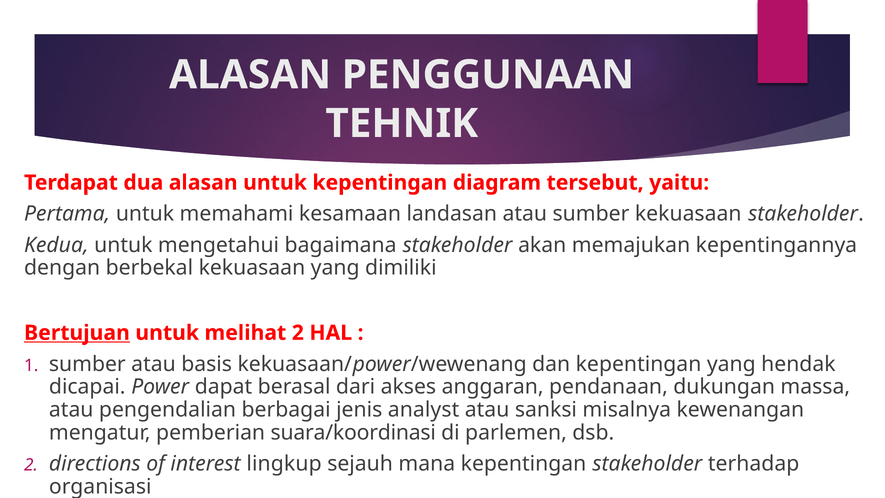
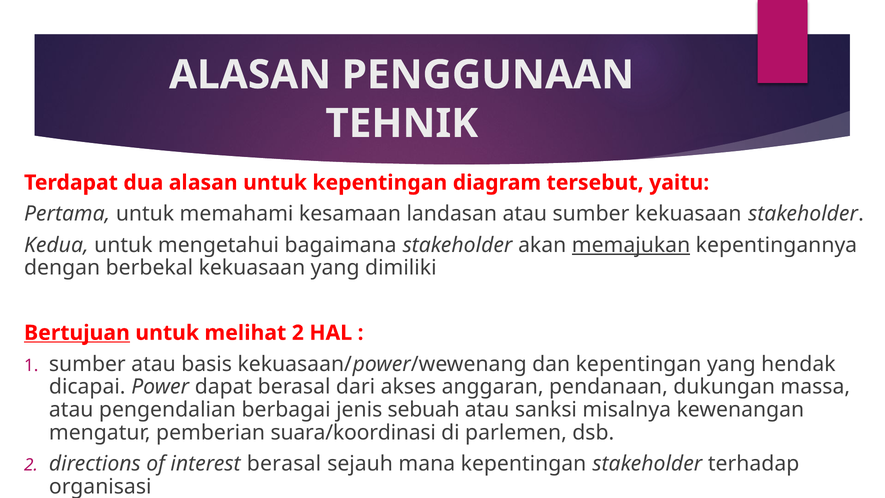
memajukan underline: none -> present (631, 245)
analyst: analyst -> sebuah (424, 410)
interest lingkup: lingkup -> berasal (284, 464)
